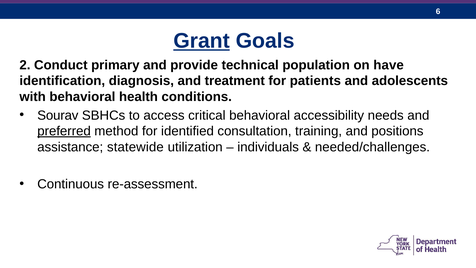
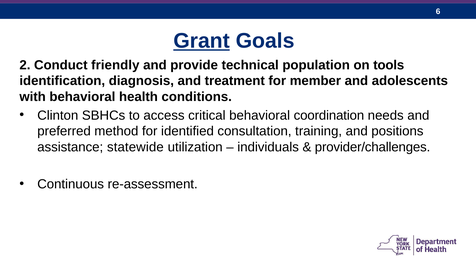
primary: primary -> friendly (115, 65)
have: have -> tools (389, 65)
patients: patients -> member (315, 81)
Sourav: Sourav -> Clinton (58, 115)
accessibility: accessibility -> coordination (329, 115)
preferred underline: present -> none (64, 131)
needed/challenges: needed/challenges -> provider/challenges (373, 147)
